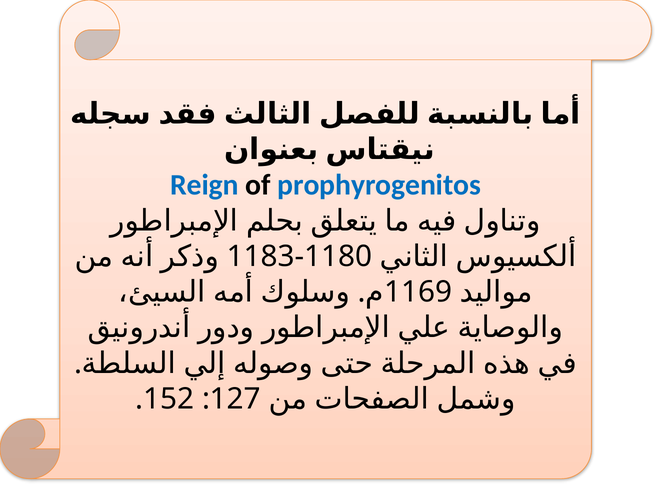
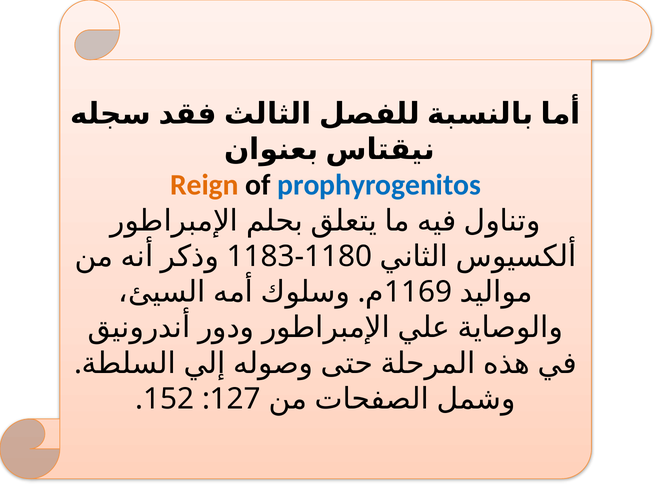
Reign colour: blue -> orange (204, 185)
